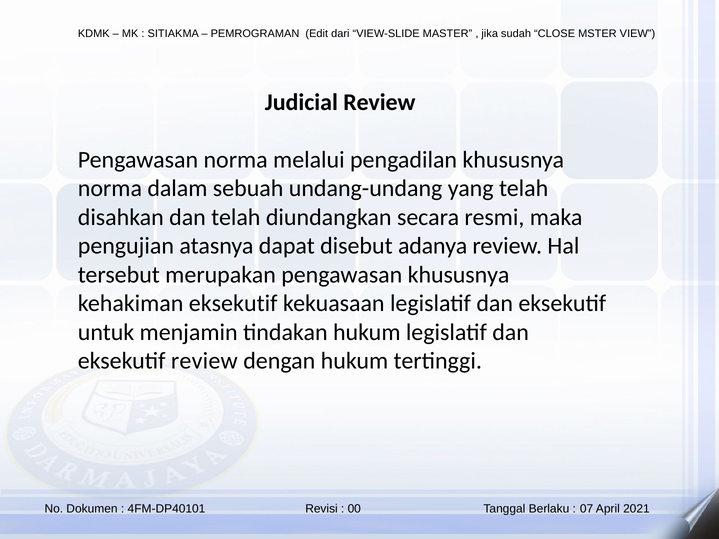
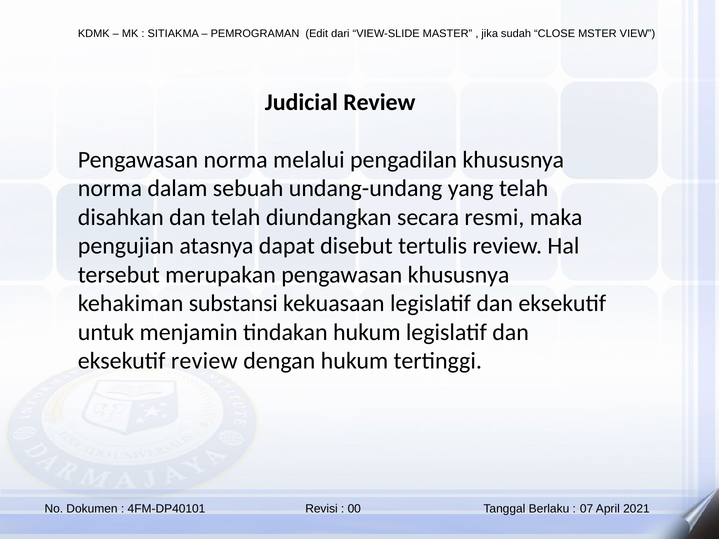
adanya: adanya -> tertulis (433, 246)
kehakiman eksekutif: eksekutif -> substansi (233, 304)
